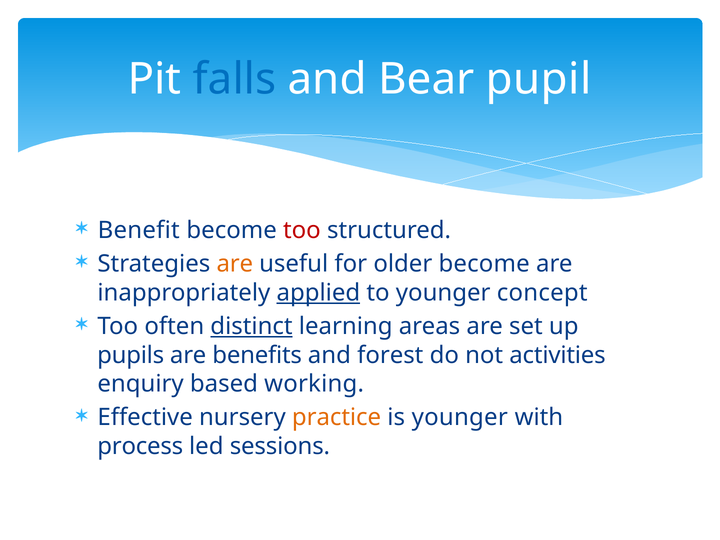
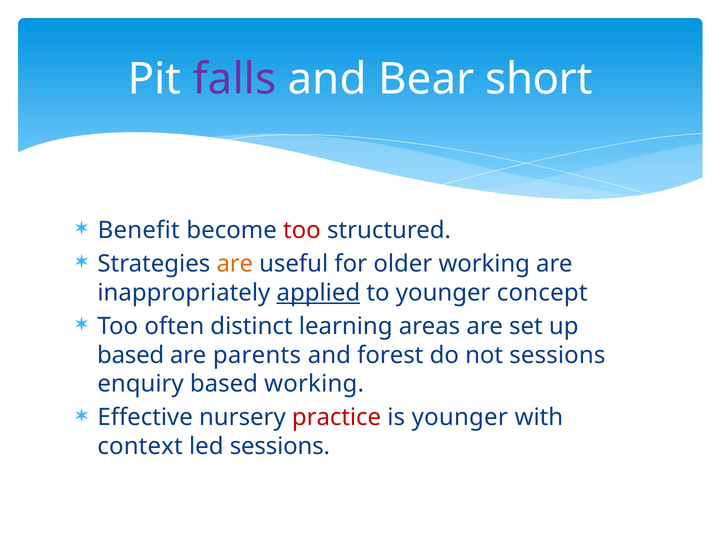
falls colour: blue -> purple (235, 79)
pupil: pupil -> short (539, 79)
older become: become -> working (484, 264)
distinct underline: present -> none (252, 326)
pupils: pupils -> based (131, 355)
benefits: benefits -> parents (257, 355)
not activities: activities -> sessions (557, 355)
practice colour: orange -> red (337, 418)
process: process -> context (140, 446)
